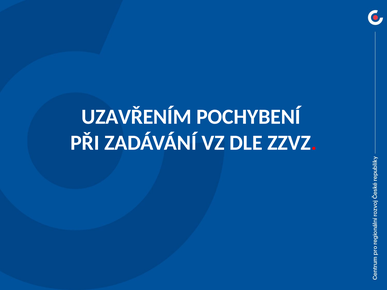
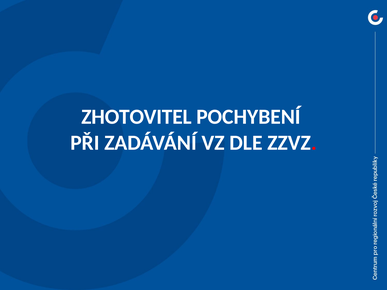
UZAVŘENÍM: UZAVŘENÍM -> ZHOTOVITEL (137, 117)
